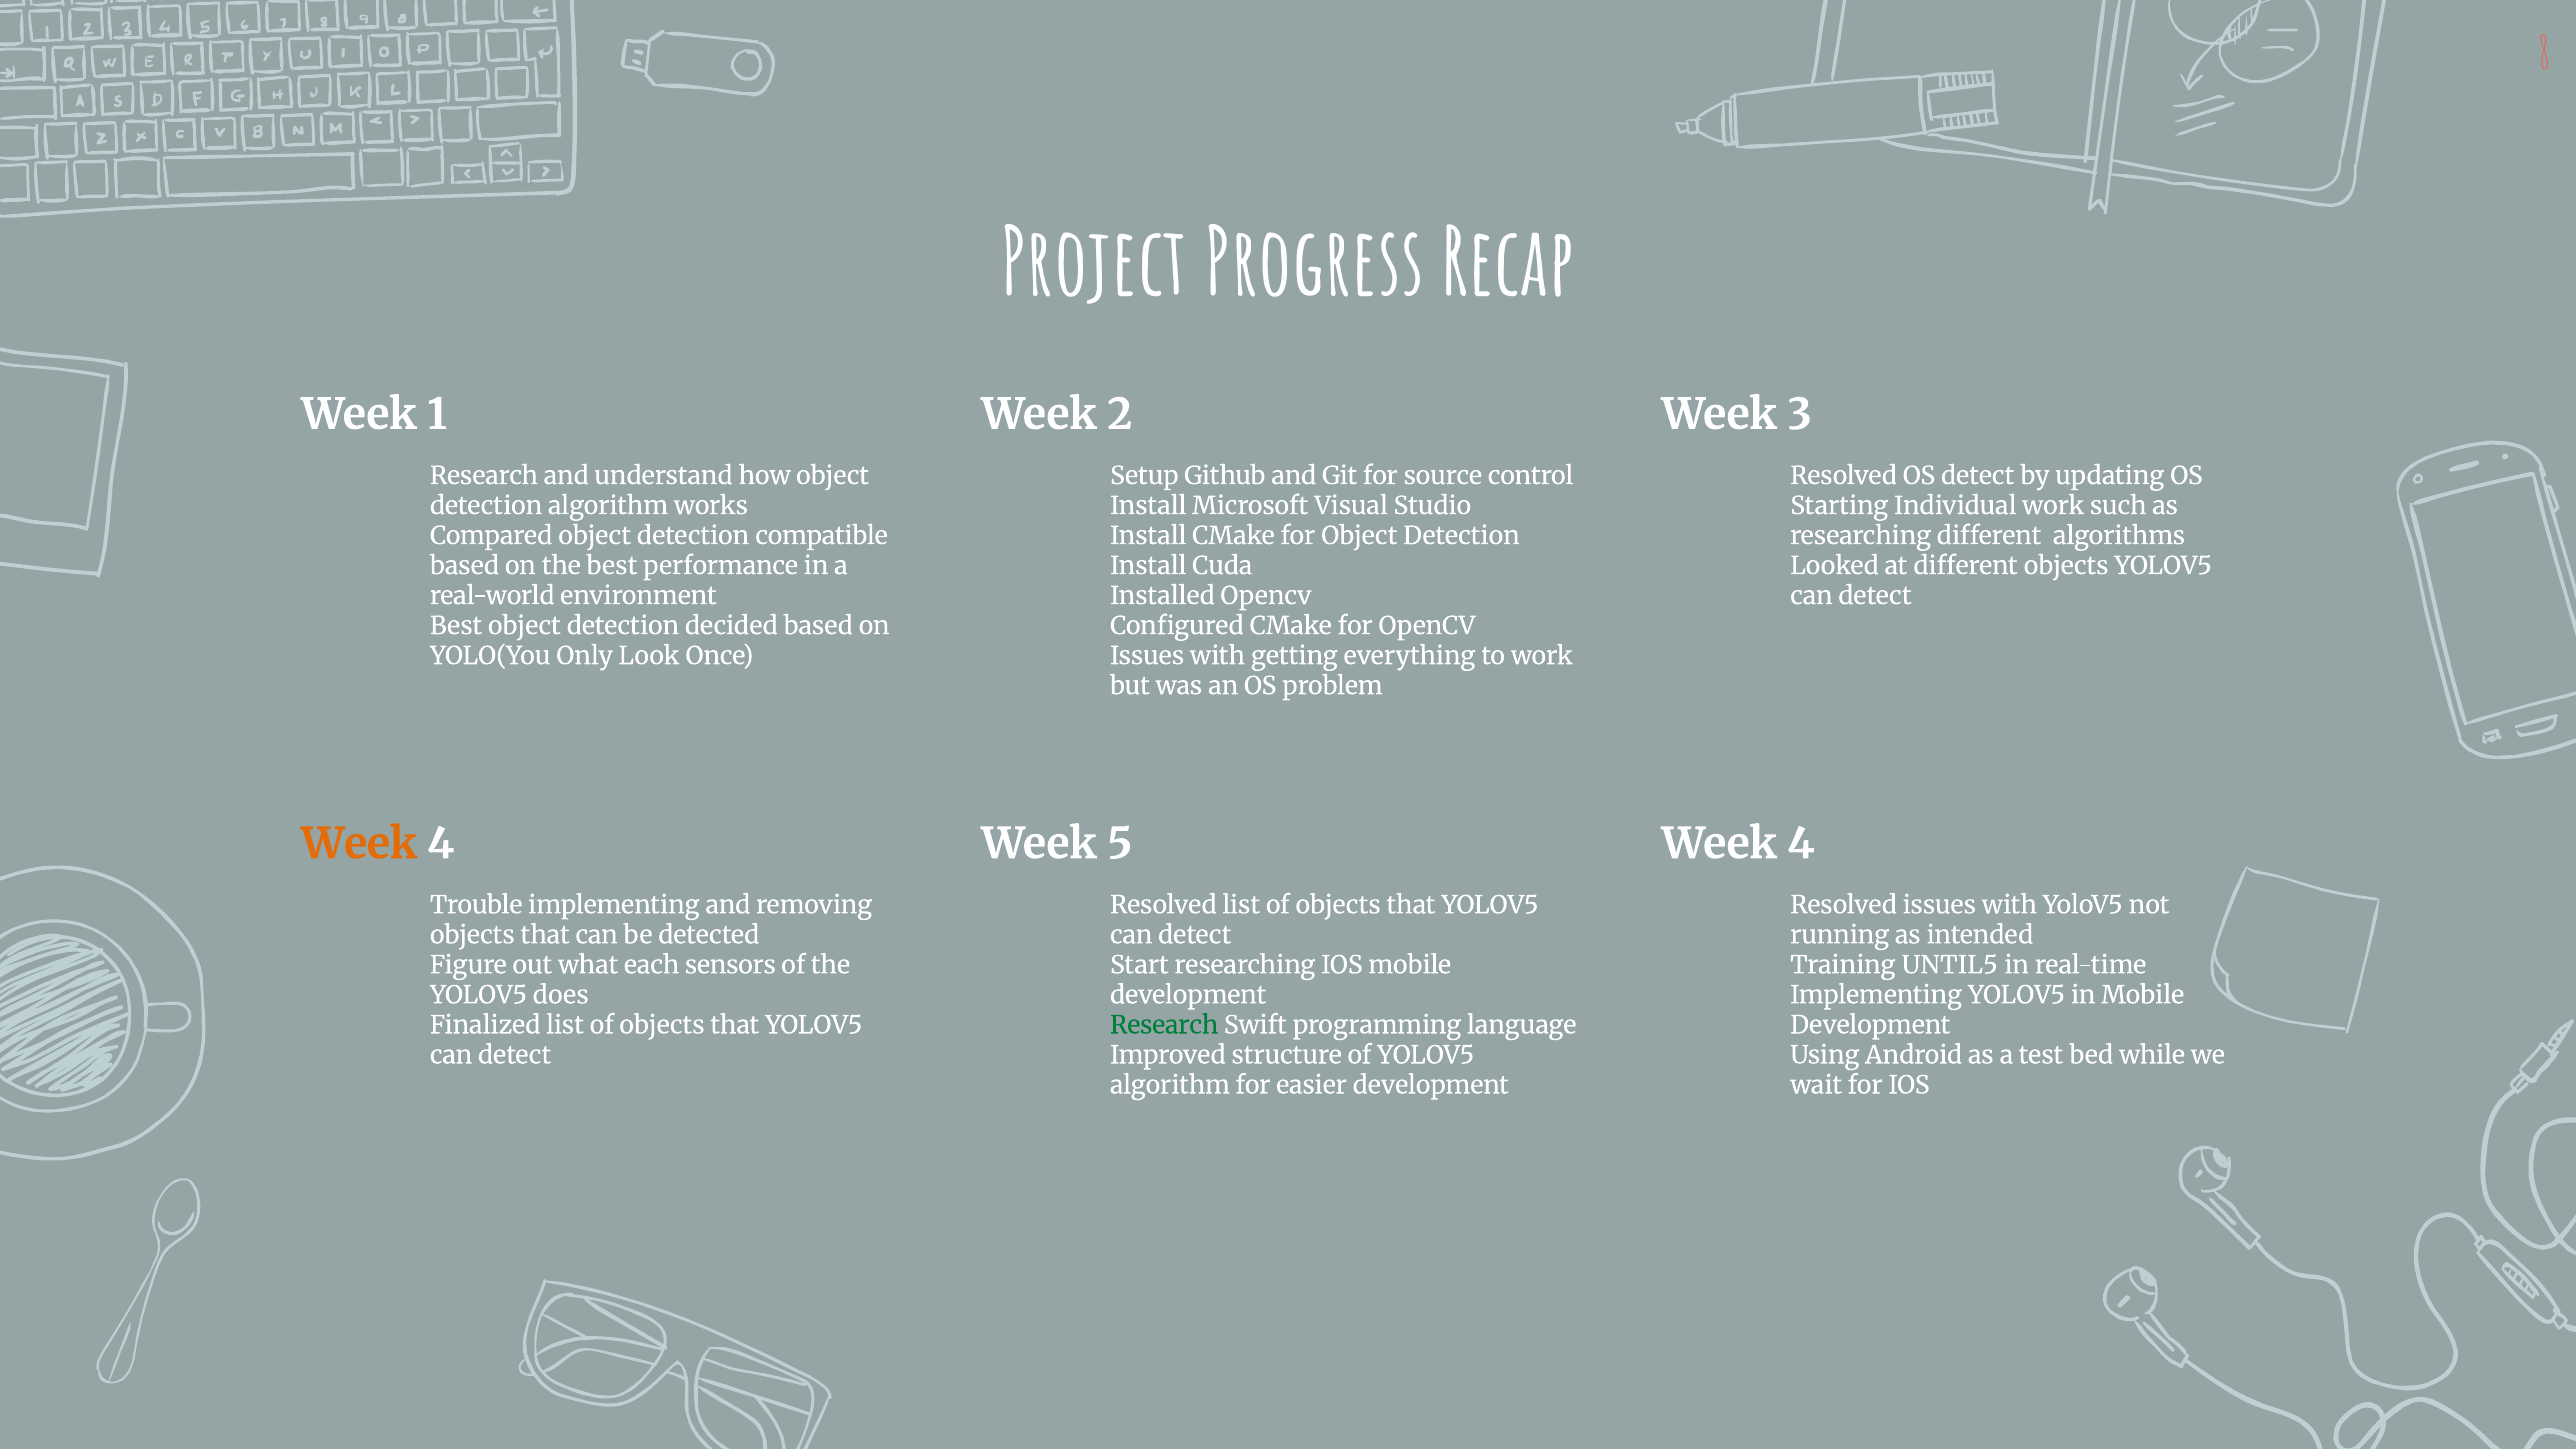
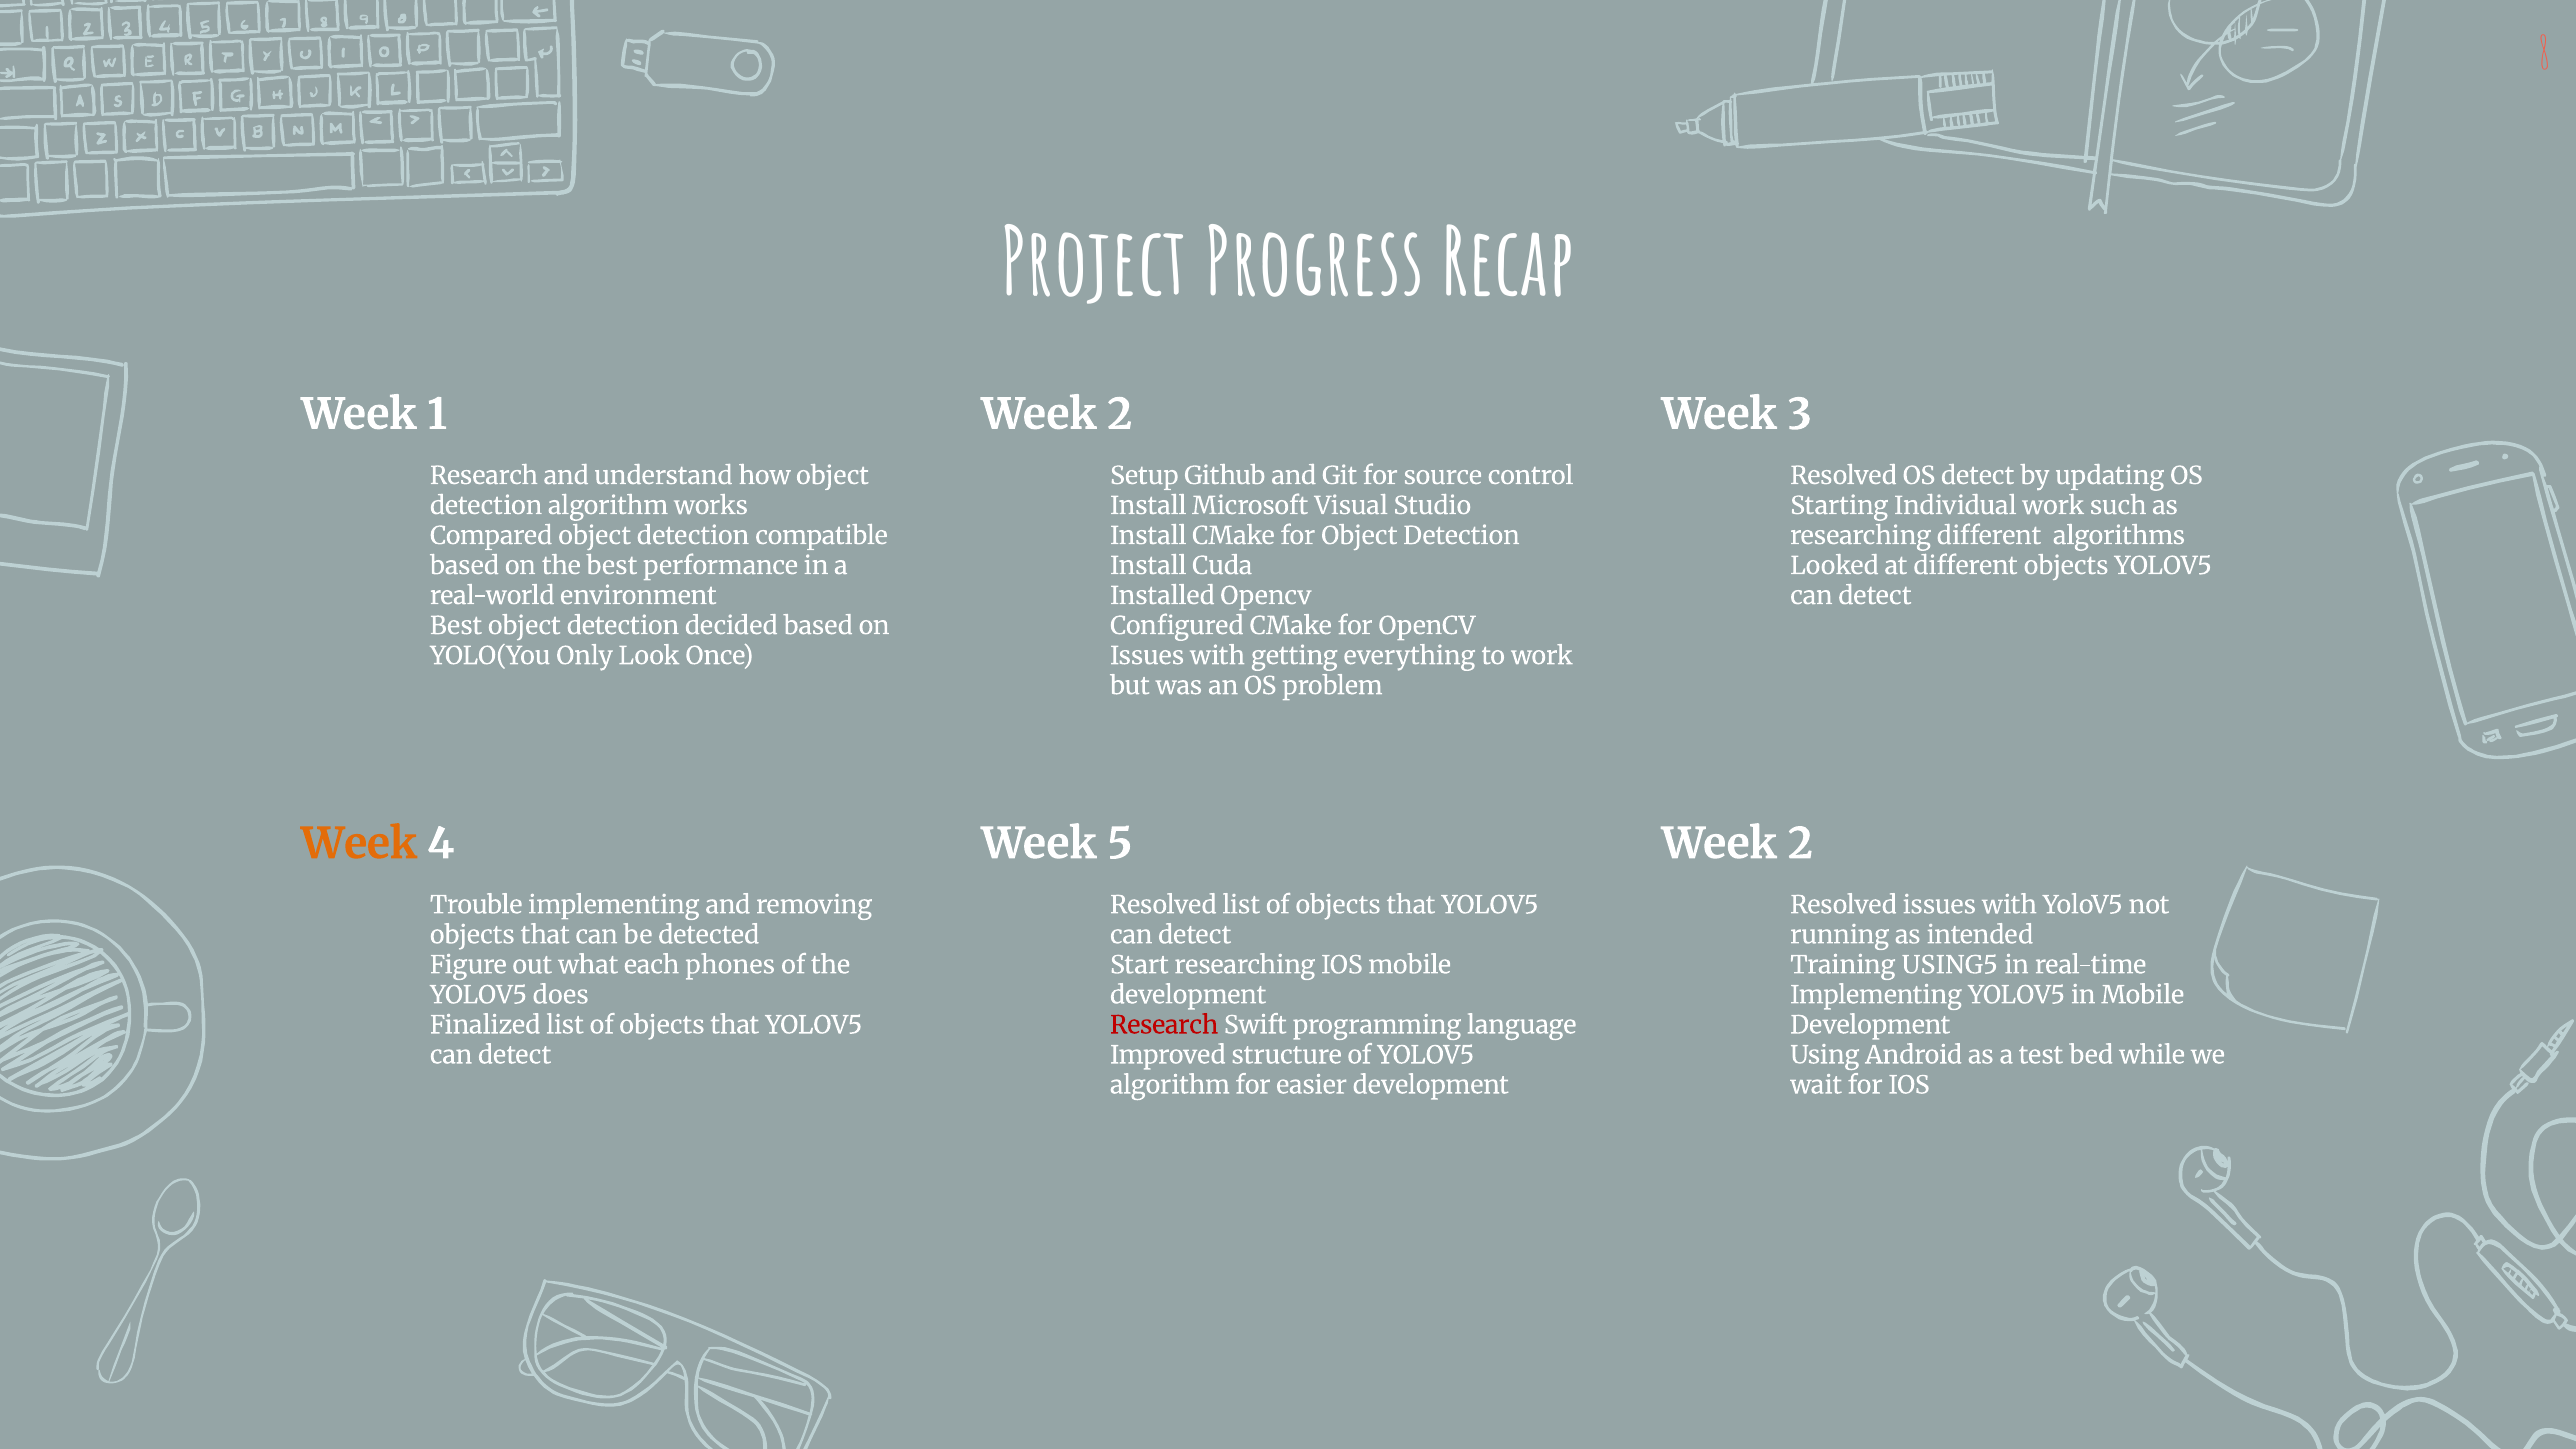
4: 4 -> 2 (1800, 844)
sensors: sensors -> phones (730, 965)
UNTIL5: UNTIL5 -> USING5 (1950, 965)
Research colour: green -> red (1164, 1025)
